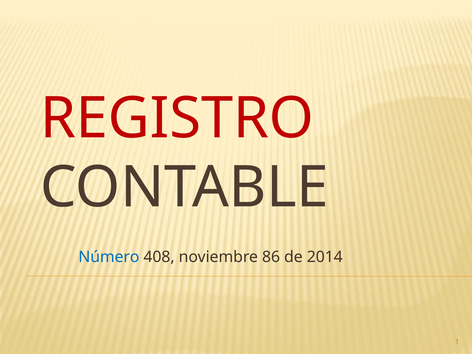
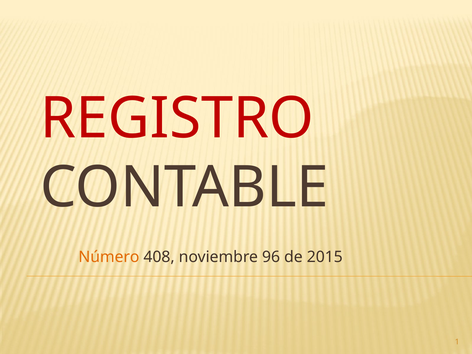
Número colour: blue -> orange (109, 257)
86: 86 -> 96 (271, 257)
2014: 2014 -> 2015 (325, 257)
